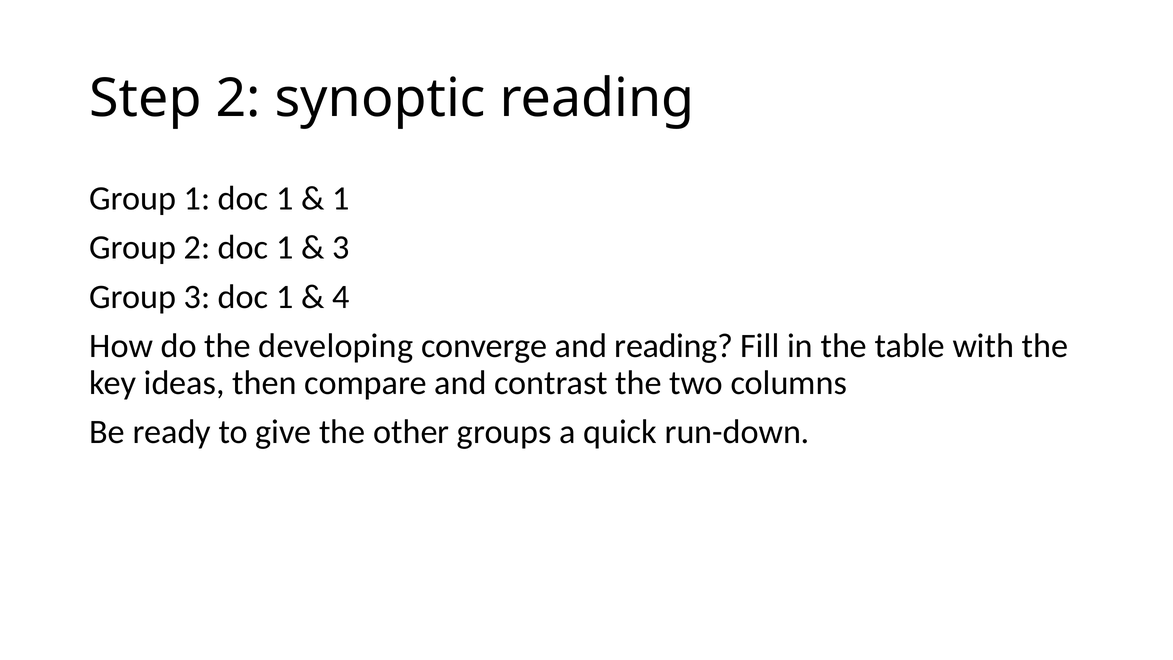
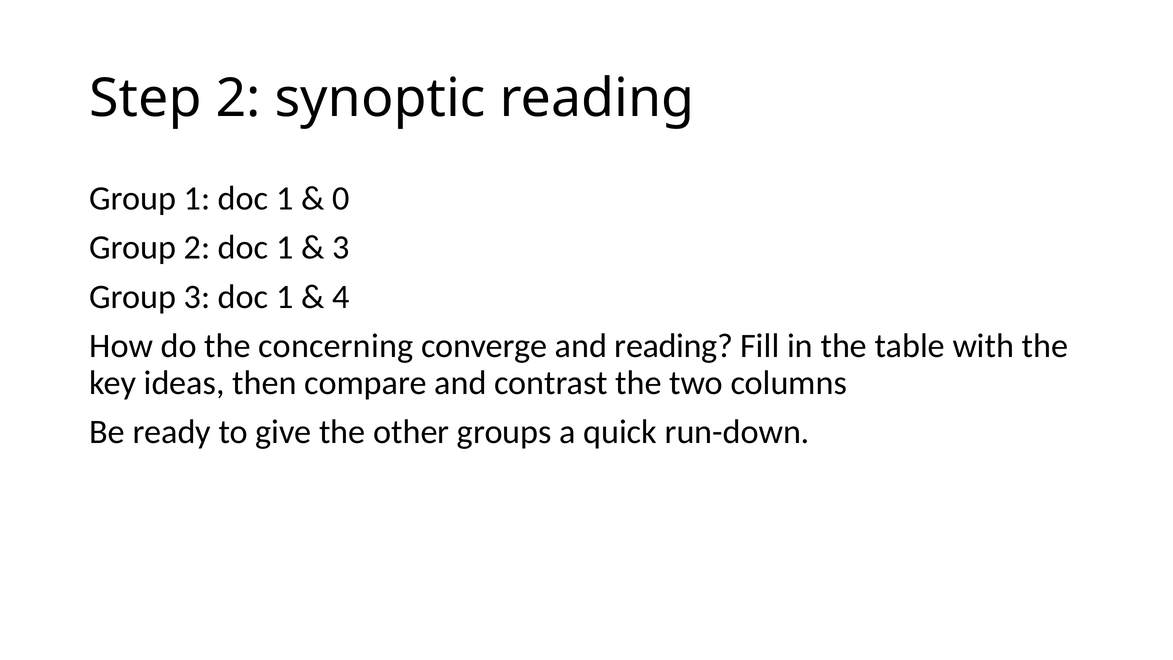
1: 1 -> 0 (341, 198)
developing: developing -> concerning (336, 346)
